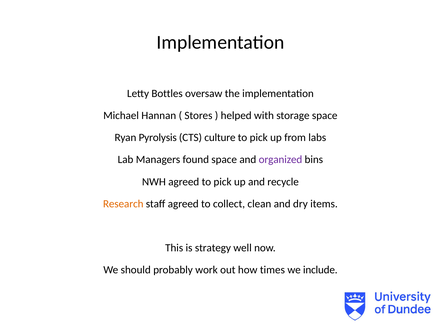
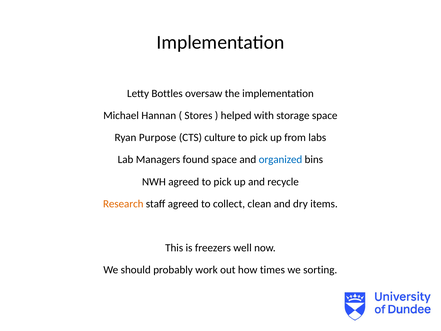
Pyrolysis: Pyrolysis -> Purpose (158, 138)
organized colour: purple -> blue (280, 160)
strategy: strategy -> freezers (213, 248)
include: include -> sorting (320, 270)
